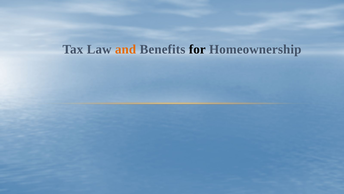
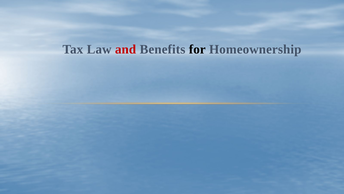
and colour: orange -> red (126, 49)
